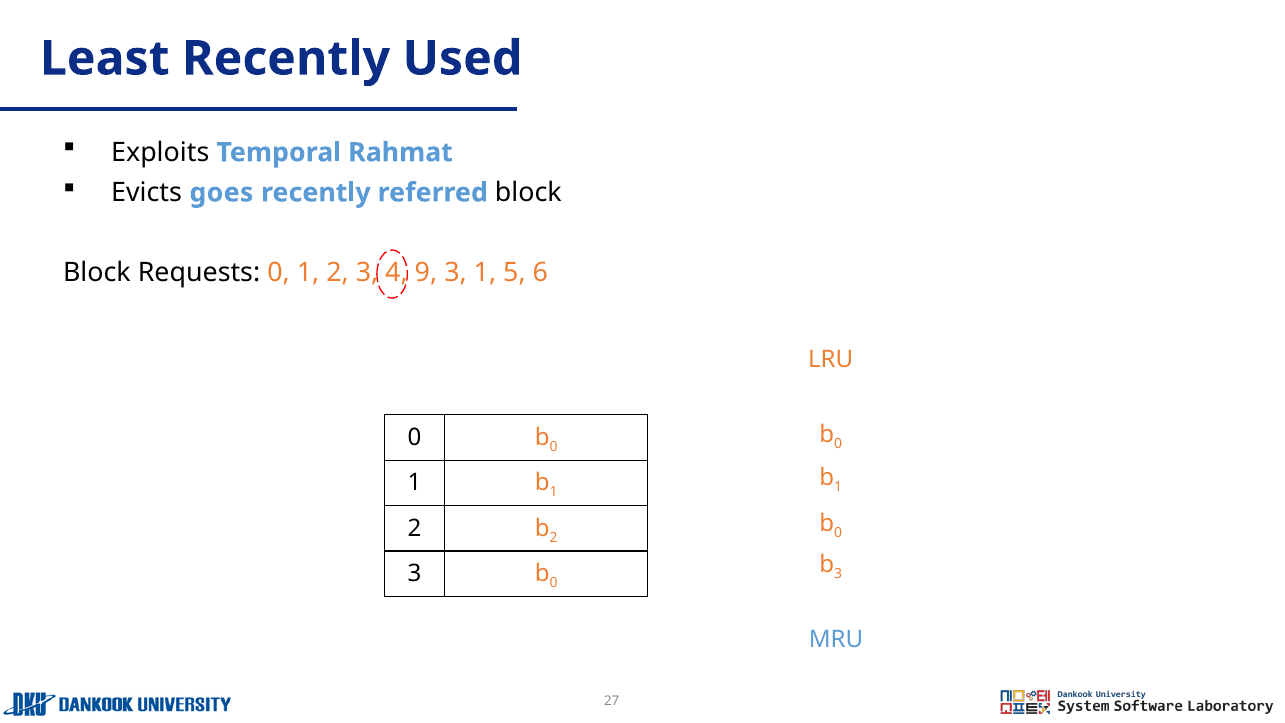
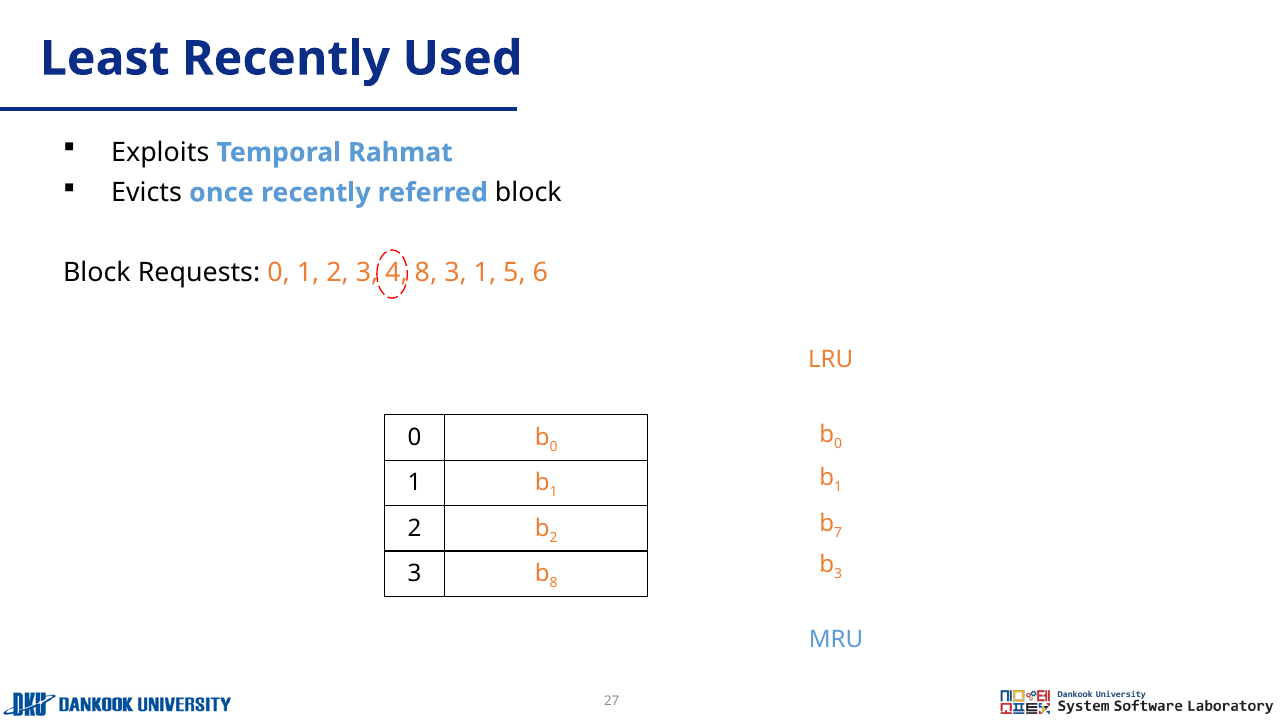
goes: goes -> once (221, 193)
4 9: 9 -> 8 (426, 273)
0: 0 -> 7 (838, 533)
0: 0 -> 8 (554, 583)
